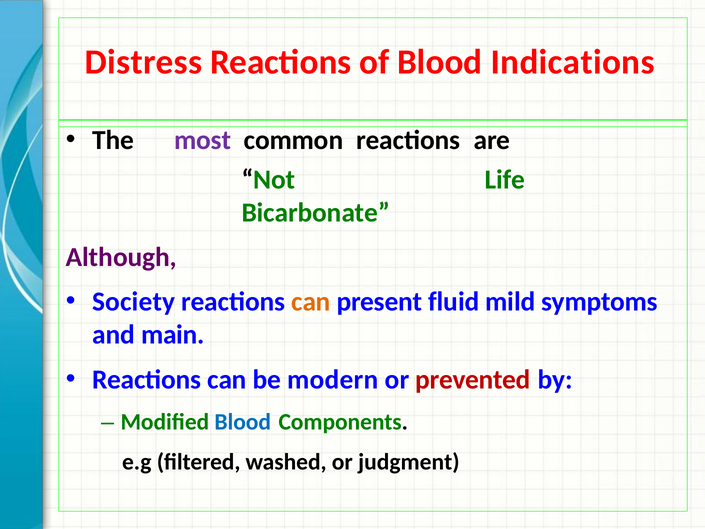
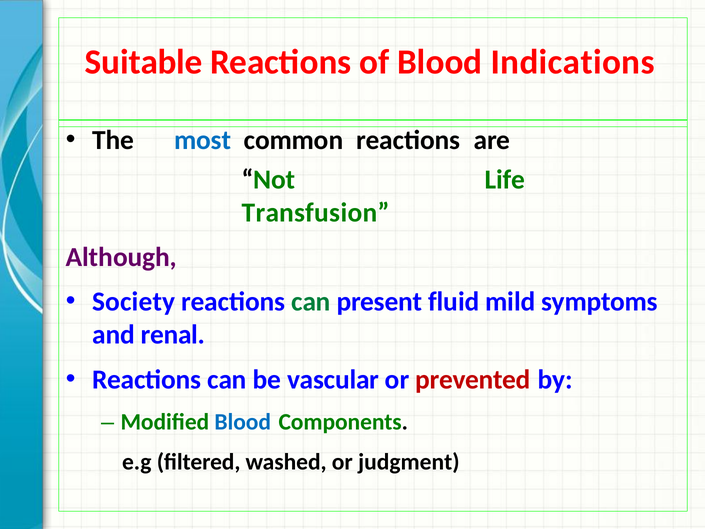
Distress: Distress -> Suitable (144, 62)
most colour: purple -> blue (203, 140)
Bicarbonate: Bicarbonate -> Transfusion (316, 212)
can colour: orange -> green (311, 302)
main: main -> renal (173, 335)
modern: modern -> vascular (333, 379)
